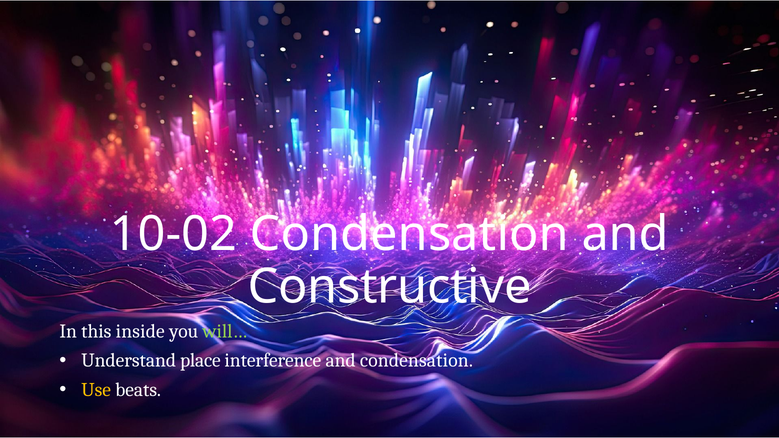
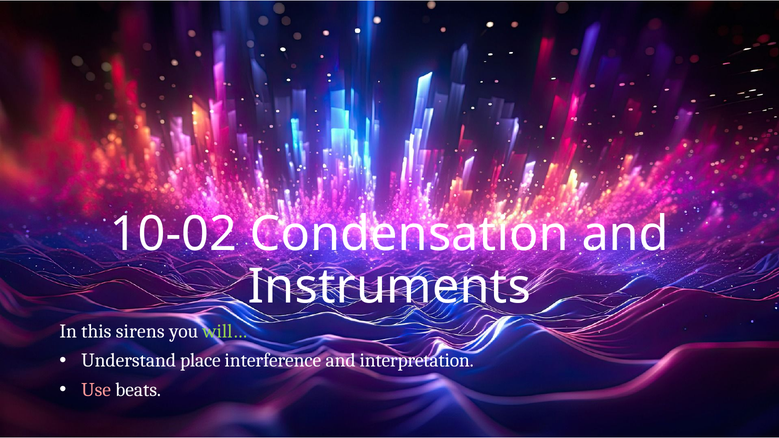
Constructive: Constructive -> Instruments (389, 287)
inside: inside -> sirens (140, 332)
and condensation: condensation -> interpretation (417, 361)
Use colour: yellow -> pink (96, 390)
